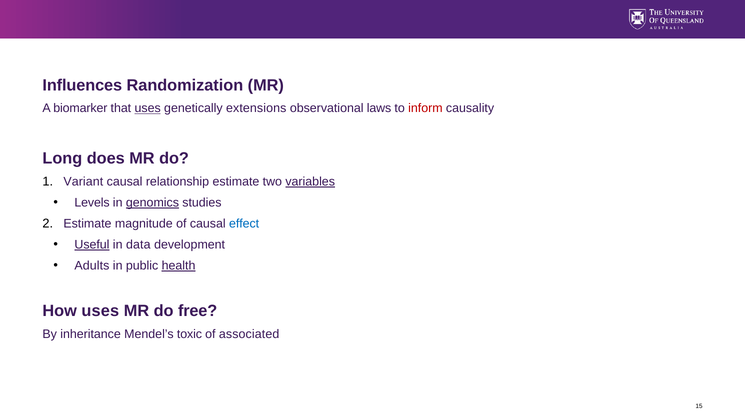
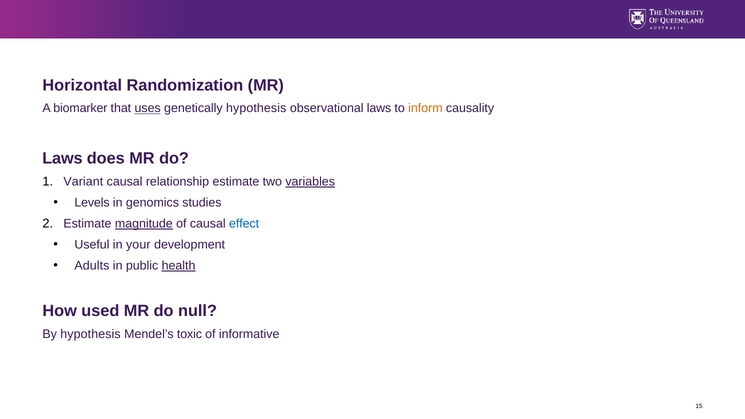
Influences: Influences -> Horizontal (82, 85)
genetically extensions: extensions -> hypothesis (256, 108)
inform colour: red -> orange (425, 108)
Long: Long -> Laws (62, 159)
genomics underline: present -> none (152, 203)
magnitude underline: none -> present (144, 224)
Useful underline: present -> none (92, 245)
data: data -> your (138, 245)
How uses: uses -> used (100, 311)
free: free -> null (198, 311)
By inheritance: inheritance -> hypothesis (91, 334)
associated: associated -> informative (249, 334)
